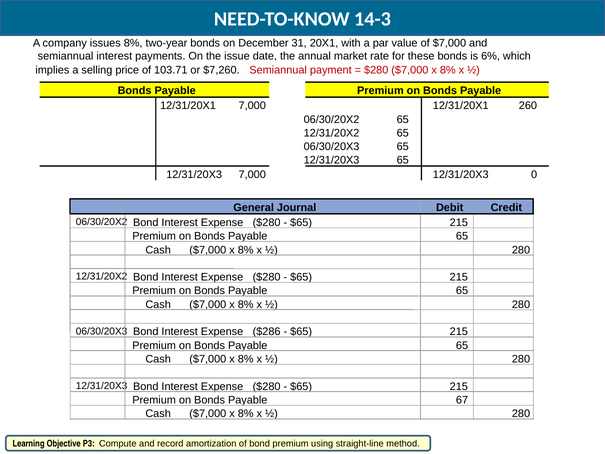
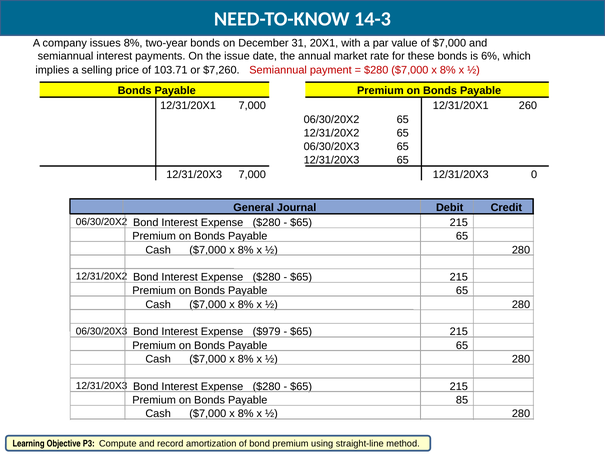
$286: $286 -> $979 (267, 332)
67: 67 -> 85 (462, 400)
